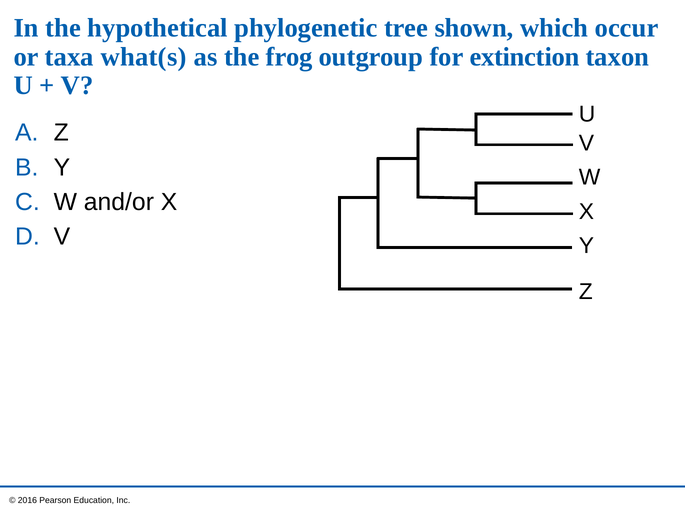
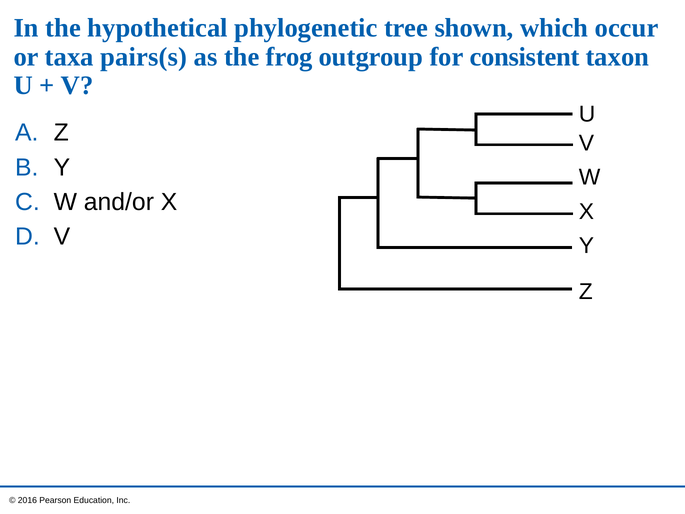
what(s: what(s -> pairs(s (144, 57)
extinction: extinction -> consistent (525, 57)
